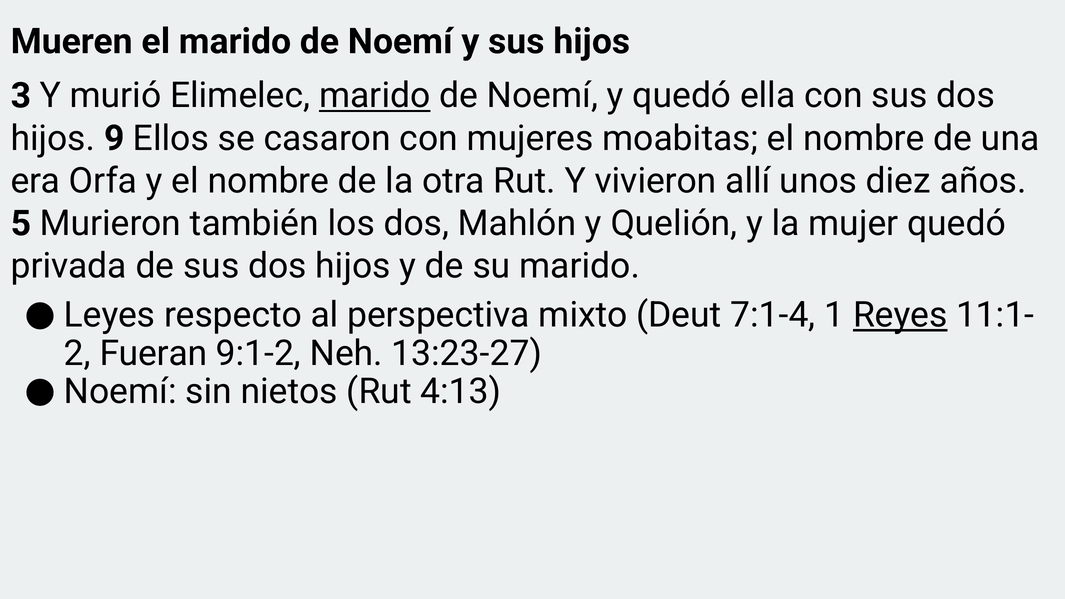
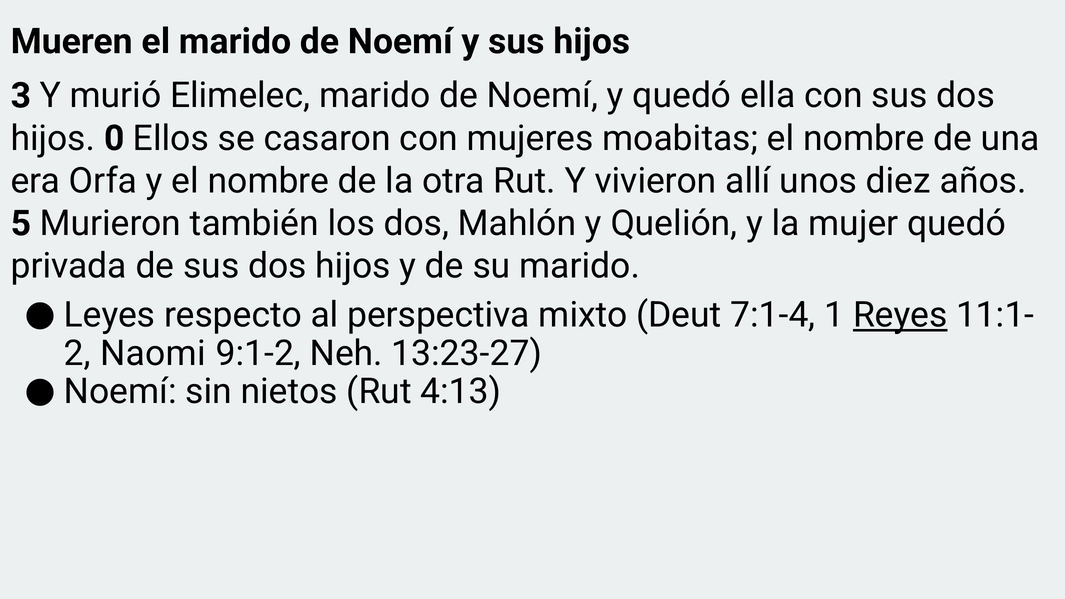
marido underline: present -> none (375, 96)
9: 9 -> 0 (114, 138)
Fueran: Fueran -> Naomi (153, 353)
